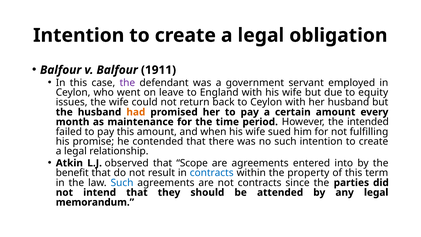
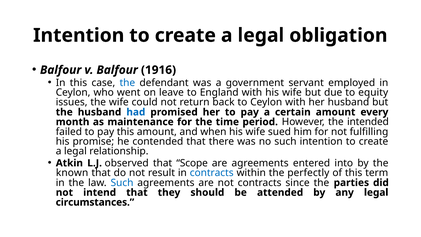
1911: 1911 -> 1916 (159, 70)
the colour: purple -> blue (127, 83)
had colour: orange -> blue (136, 112)
benefit: benefit -> known (72, 173)
property: property -> perfectly (308, 173)
memorandum: memorandum -> circumstances (95, 202)
